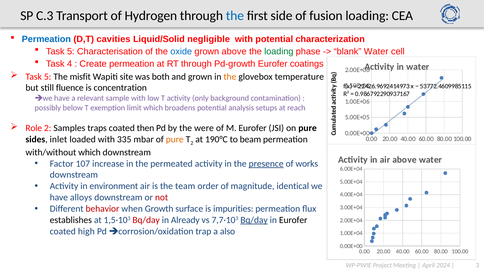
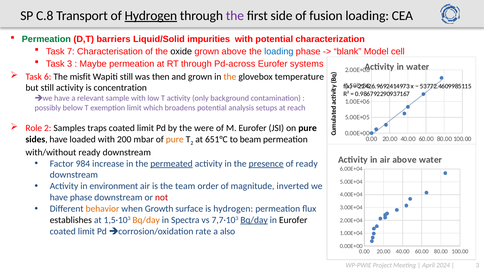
C.3: C.3 -> C.8 (45, 16)
Hydrogen underline: none -> present (151, 16)
the colour: blue -> purple (235, 16)
Permeation colour: blue -> green (46, 39)
cavities: cavities -> barriers (114, 39)
negligible: negligible -> impurities (209, 39)
5: 5 -> 7 (71, 52)
oxide colour: blue -> black (181, 52)
loading colour: green -> blue (279, 52)
blank Water: Water -> Model (376, 52)
Task 4: 4 -> 3 (70, 64)
Create: Create -> Maybe (93, 64)
Pd-growth: Pd-growth -> Pd-across (235, 64)
coatings: coatings -> systems (307, 64)
5: 5 -> 6 (48, 77)
Wapiti site: site -> still (126, 77)
both: both -> then (161, 77)
still fluence: fluence -> activity (70, 88)
then: then -> limit (145, 128)
sides inlet: inlet -> have (59, 140)
335: 335 -> 200 (124, 140)
190°C: 190°C -> 651°C (216, 140)
with/without which: which -> ready (89, 152)
107: 107 -> 984 (83, 164)
permeated underline: none -> present (172, 164)
of works: works -> ready (307, 164)
identical: identical -> inverted (293, 186)
have alloys: alloys -> phase (81, 198)
behavior colour: red -> orange (102, 209)
is impurities: impurities -> hydrogen (233, 209)
Bq/day colour: red -> orange (146, 220)
Already: Already -> Spectra (185, 220)
high: high -> limit (86, 232)
trap: trap -> rate (203, 232)
